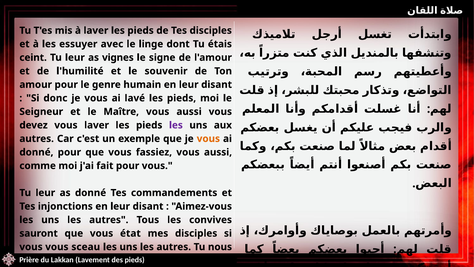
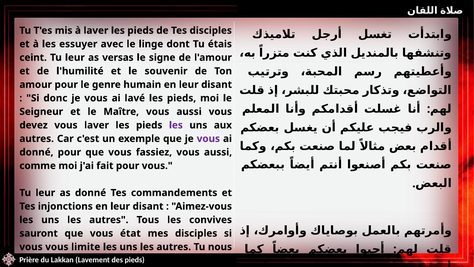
vignes: vignes -> versas (118, 57)
vous colour: orange -> purple (208, 139)
sceau: sceau -> limite (86, 247)
